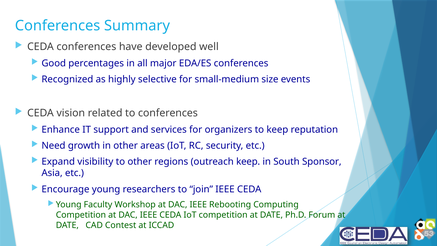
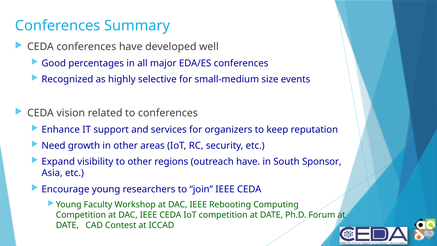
outreach keep: keep -> have (248, 162)
